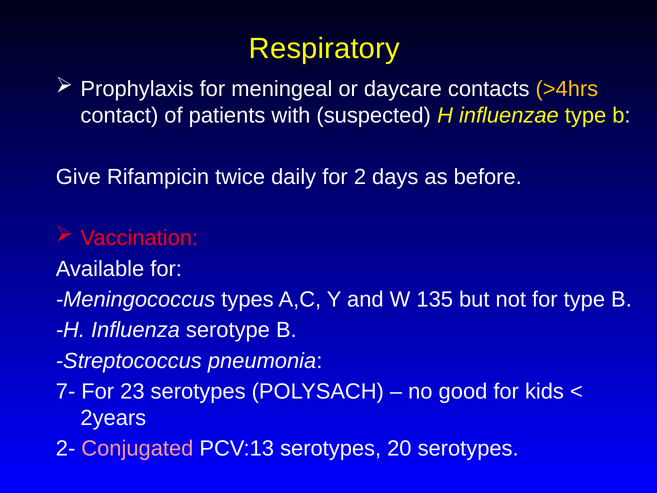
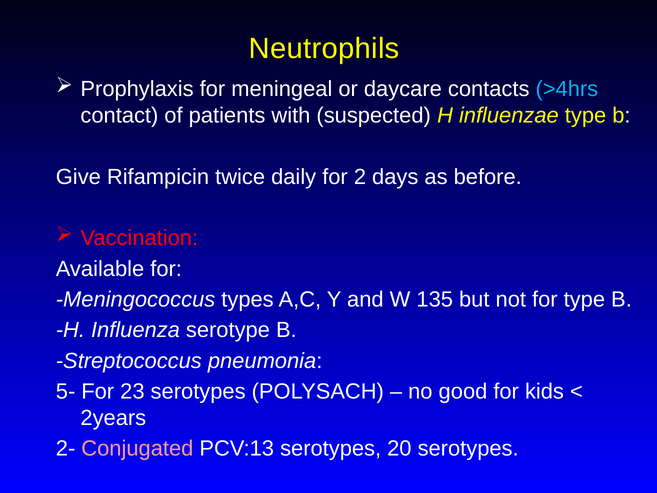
Respiratory: Respiratory -> Neutrophils (324, 49)
>4hrs colour: yellow -> light blue (567, 89)
7-: 7- -> 5- (66, 391)
